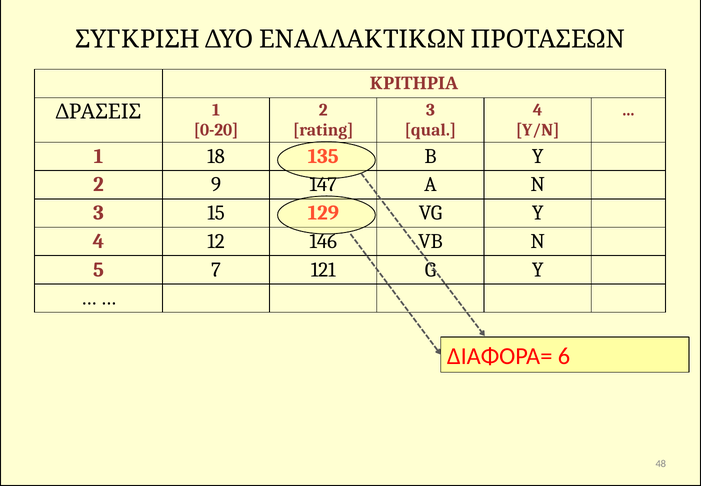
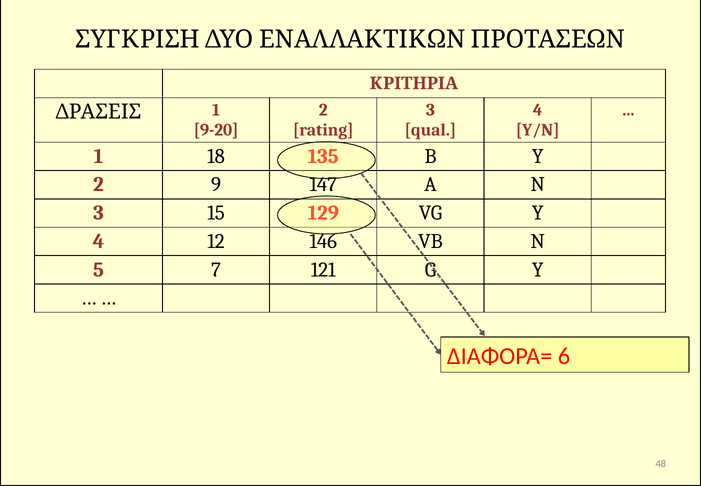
0-20: 0-20 -> 9-20 (216, 130)
